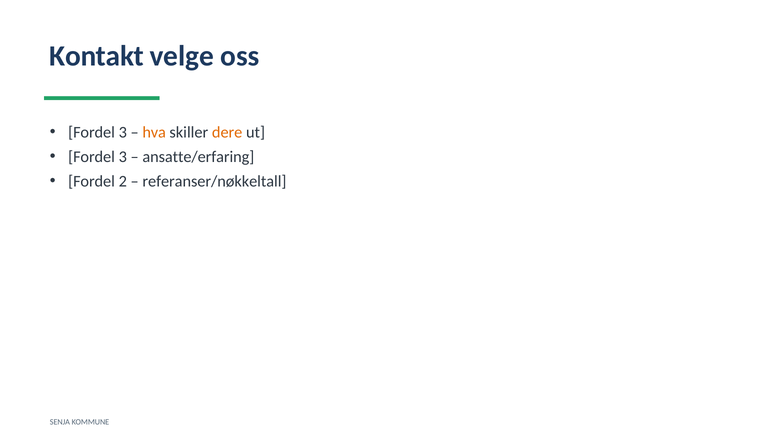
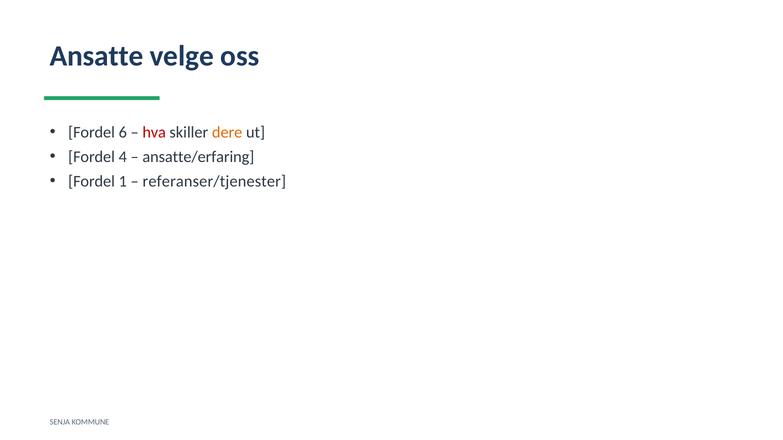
Kontakt: Kontakt -> Ansatte (97, 56)
3: 3 -> 6 (123, 133)
hva colour: orange -> red (154, 133)
3: 3 -> 4 (123, 157)
2: 2 -> 1 (123, 182)
referanser/nøkkeltall: referanser/nøkkeltall -> referanser/tjenester (214, 182)
